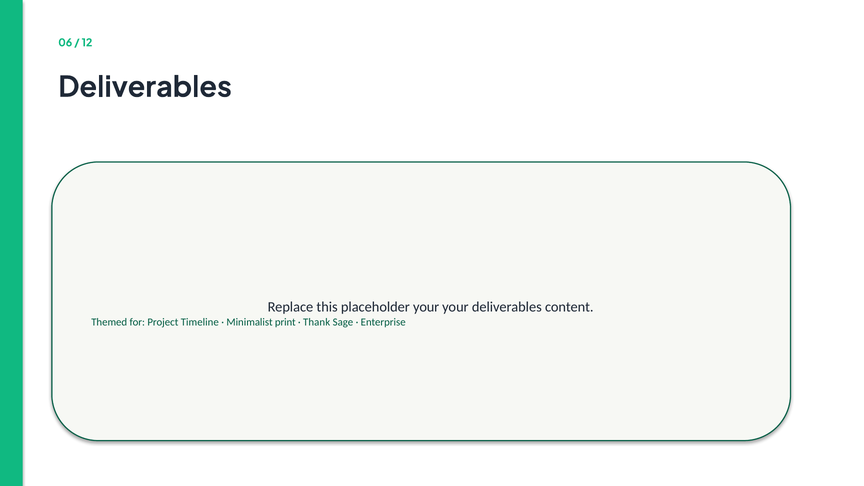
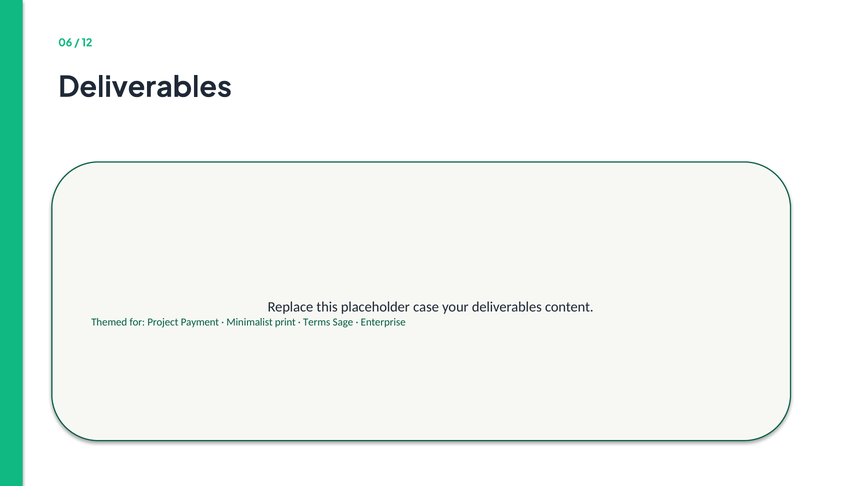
placeholder your: your -> case (426, 307)
Timeline: Timeline -> Payment (200, 322)
Thank: Thank -> Terms (317, 322)
